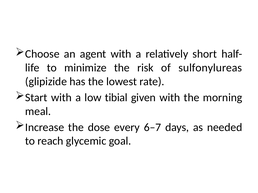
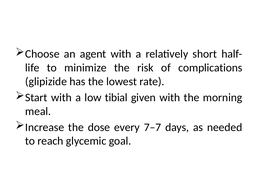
sulfonylureas: sulfonylureas -> complications (210, 68)
6–7: 6–7 -> 7–7 (153, 128)
